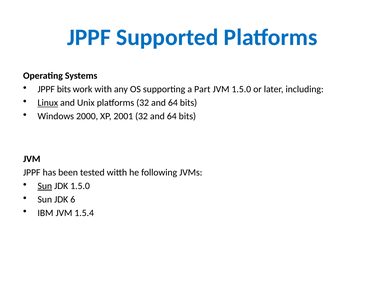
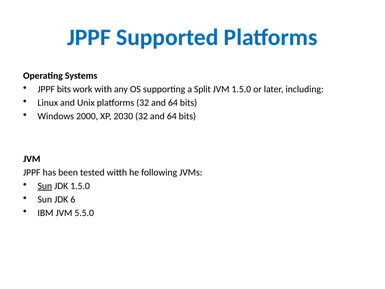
Part: Part -> Split (202, 89)
Linux underline: present -> none (48, 103)
2001: 2001 -> 2030 (123, 116)
1.5.4: 1.5.4 -> 5.5.0 (84, 213)
